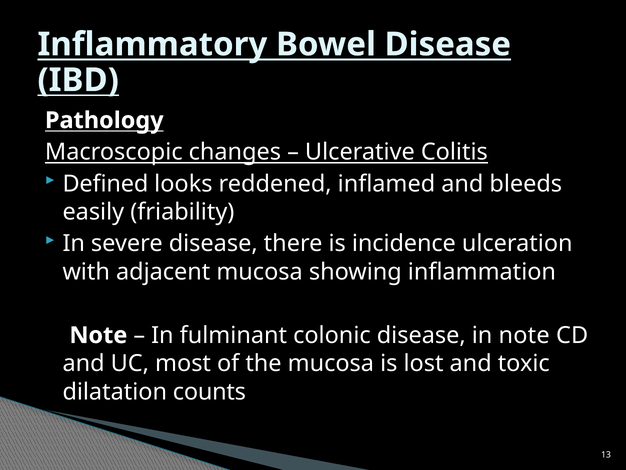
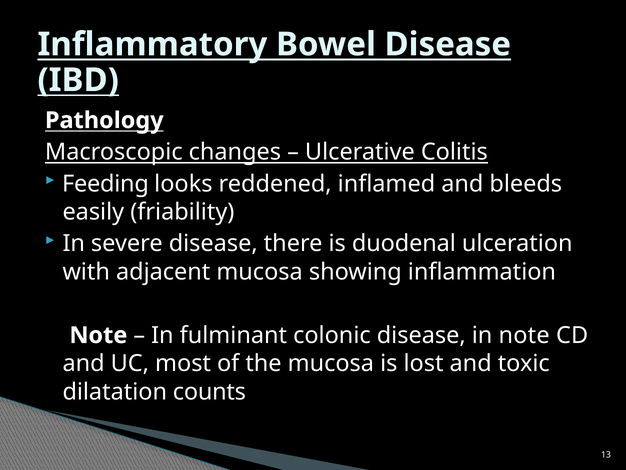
Defined: Defined -> Feeding (105, 184)
incidence: incidence -> duodenal (404, 243)
